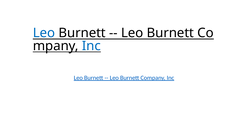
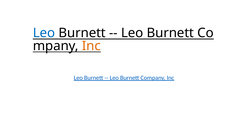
Inc colour: blue -> orange (91, 46)
